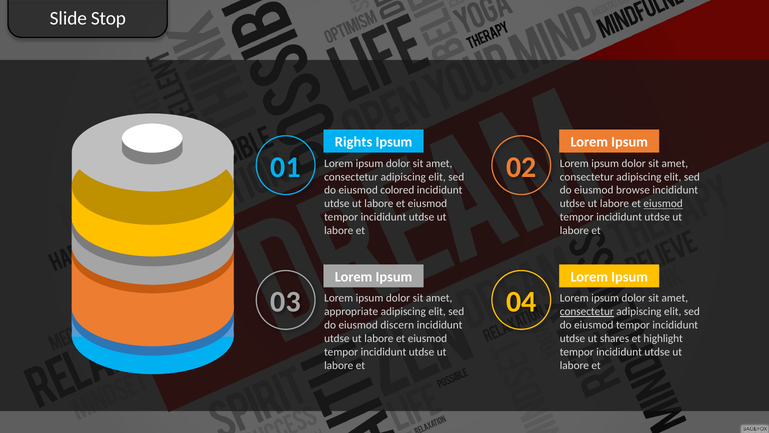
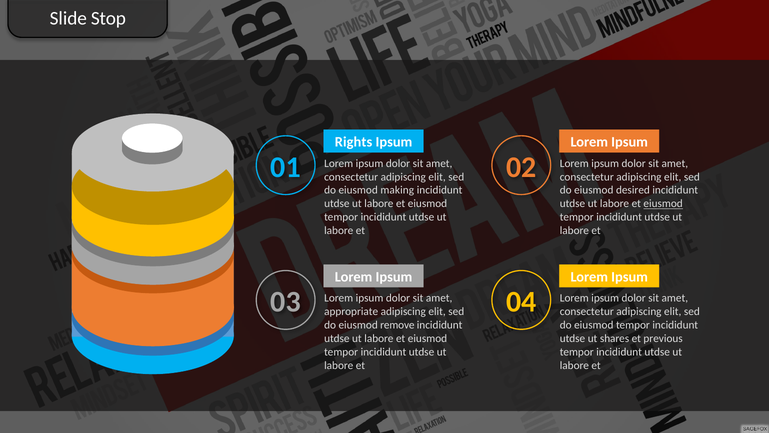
colored: colored -> making (397, 190)
browse: browse -> desired (633, 190)
consectetur underline: present -> none (587, 311)
discern: discern -> remove (397, 325)
highlight: highlight -> previous (663, 338)
